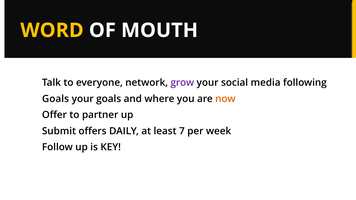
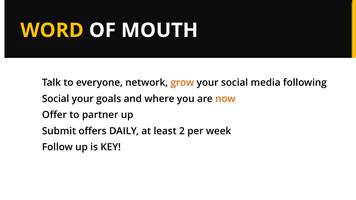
grow colour: purple -> orange (182, 83)
Goals: Goals -> Social (56, 99)
7: 7 -> 2 (182, 131)
